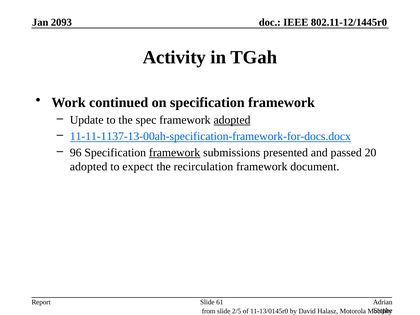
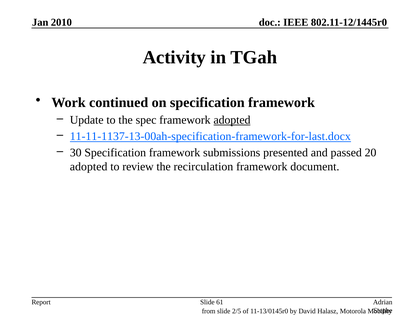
2093: 2093 -> 2010 (61, 22)
11-11-1137-13-00ah-specification-framework-for-docs.docx: 11-11-1137-13-00ah-specification-framework-for-docs.docx -> 11-11-1137-13-00ah-specification-framework-for-last.docx (210, 136)
96: 96 -> 30 (76, 153)
framework underline: present -> none (175, 153)
expect: expect -> review (138, 167)
